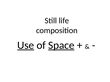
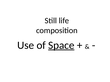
Use underline: present -> none (26, 45)
